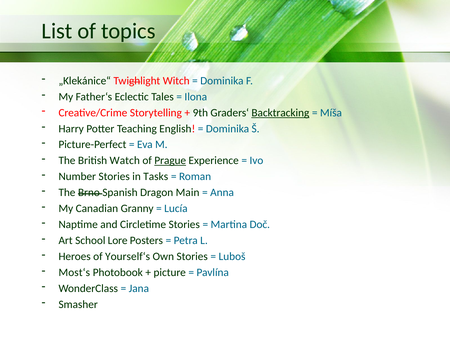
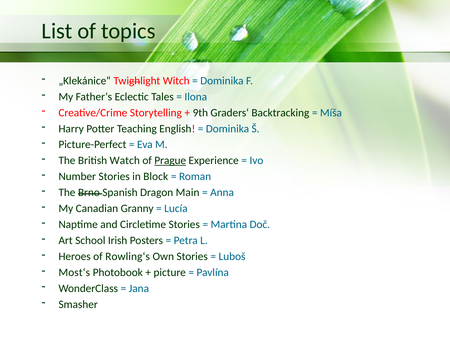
Backtracking underline: present -> none (280, 113)
Tasks: Tasks -> Block (156, 177)
Lore: Lore -> Irish (118, 241)
Yourself‘s: Yourself‘s -> Rowling‘s (128, 257)
